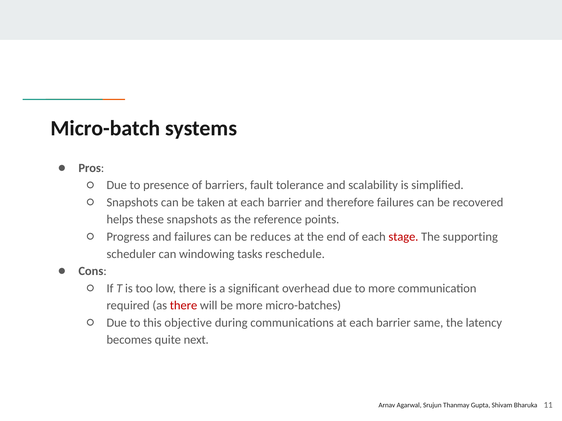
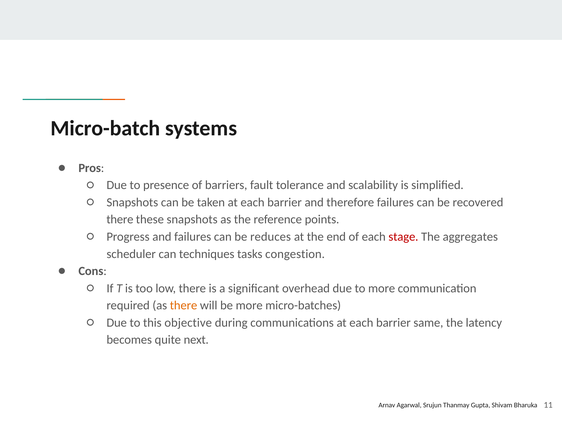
helps: helps -> there (120, 220)
supporting: supporting -> aggregates (470, 237)
windowing: windowing -> techniques (207, 254)
reschedule: reschedule -> congestion (295, 254)
there colour: red -> orange (184, 306)
